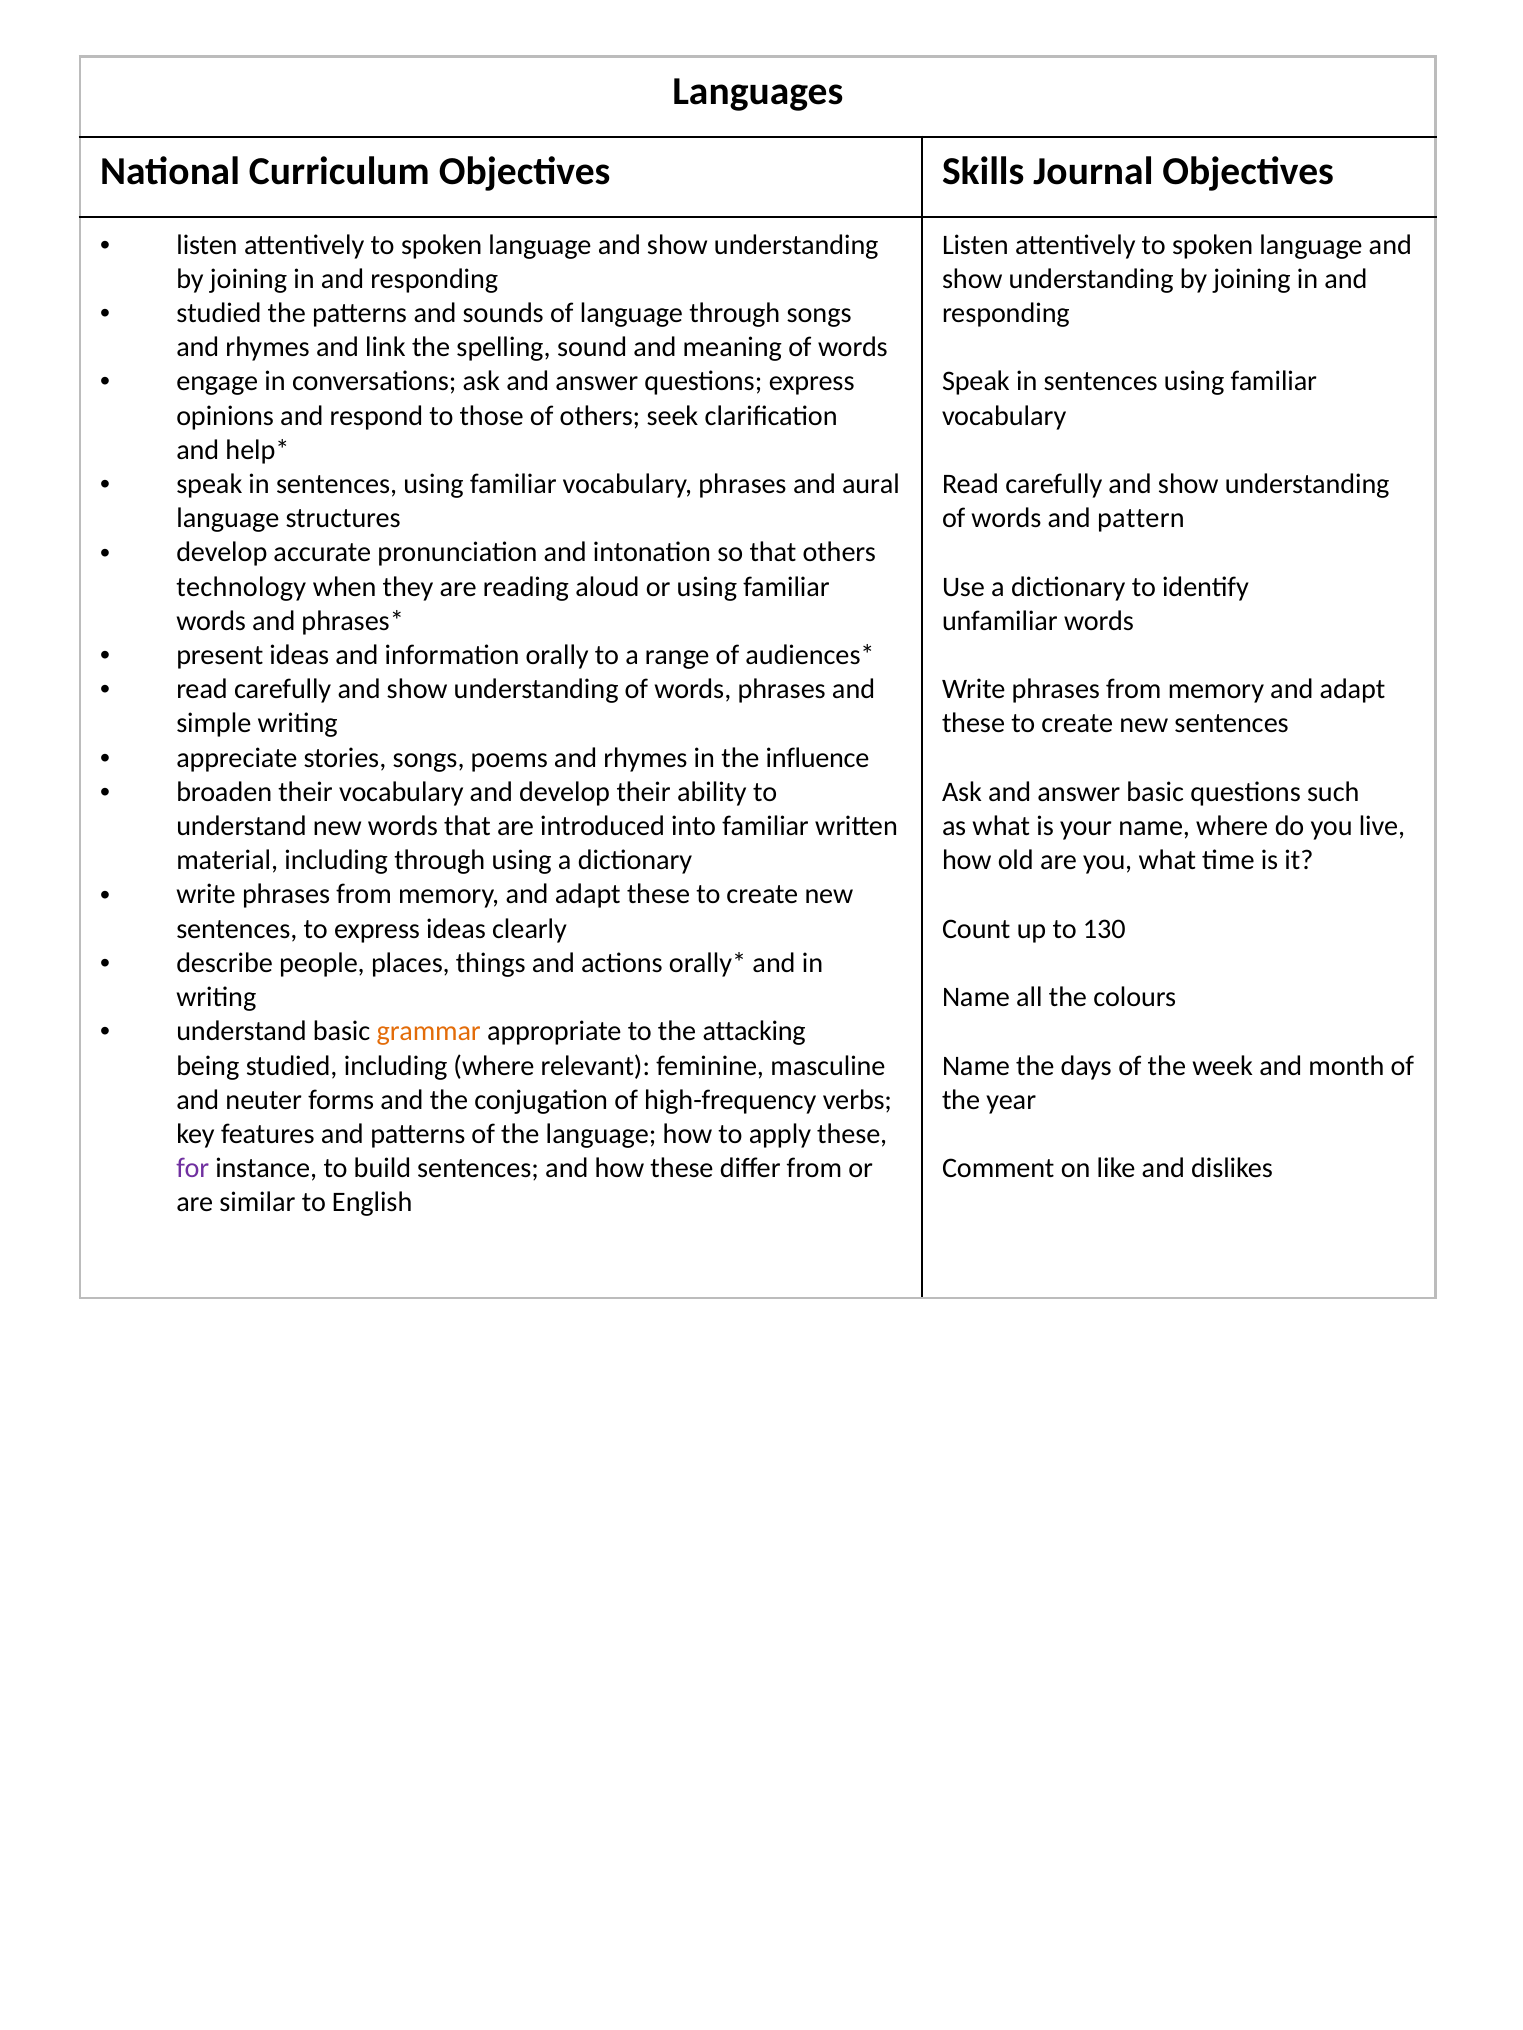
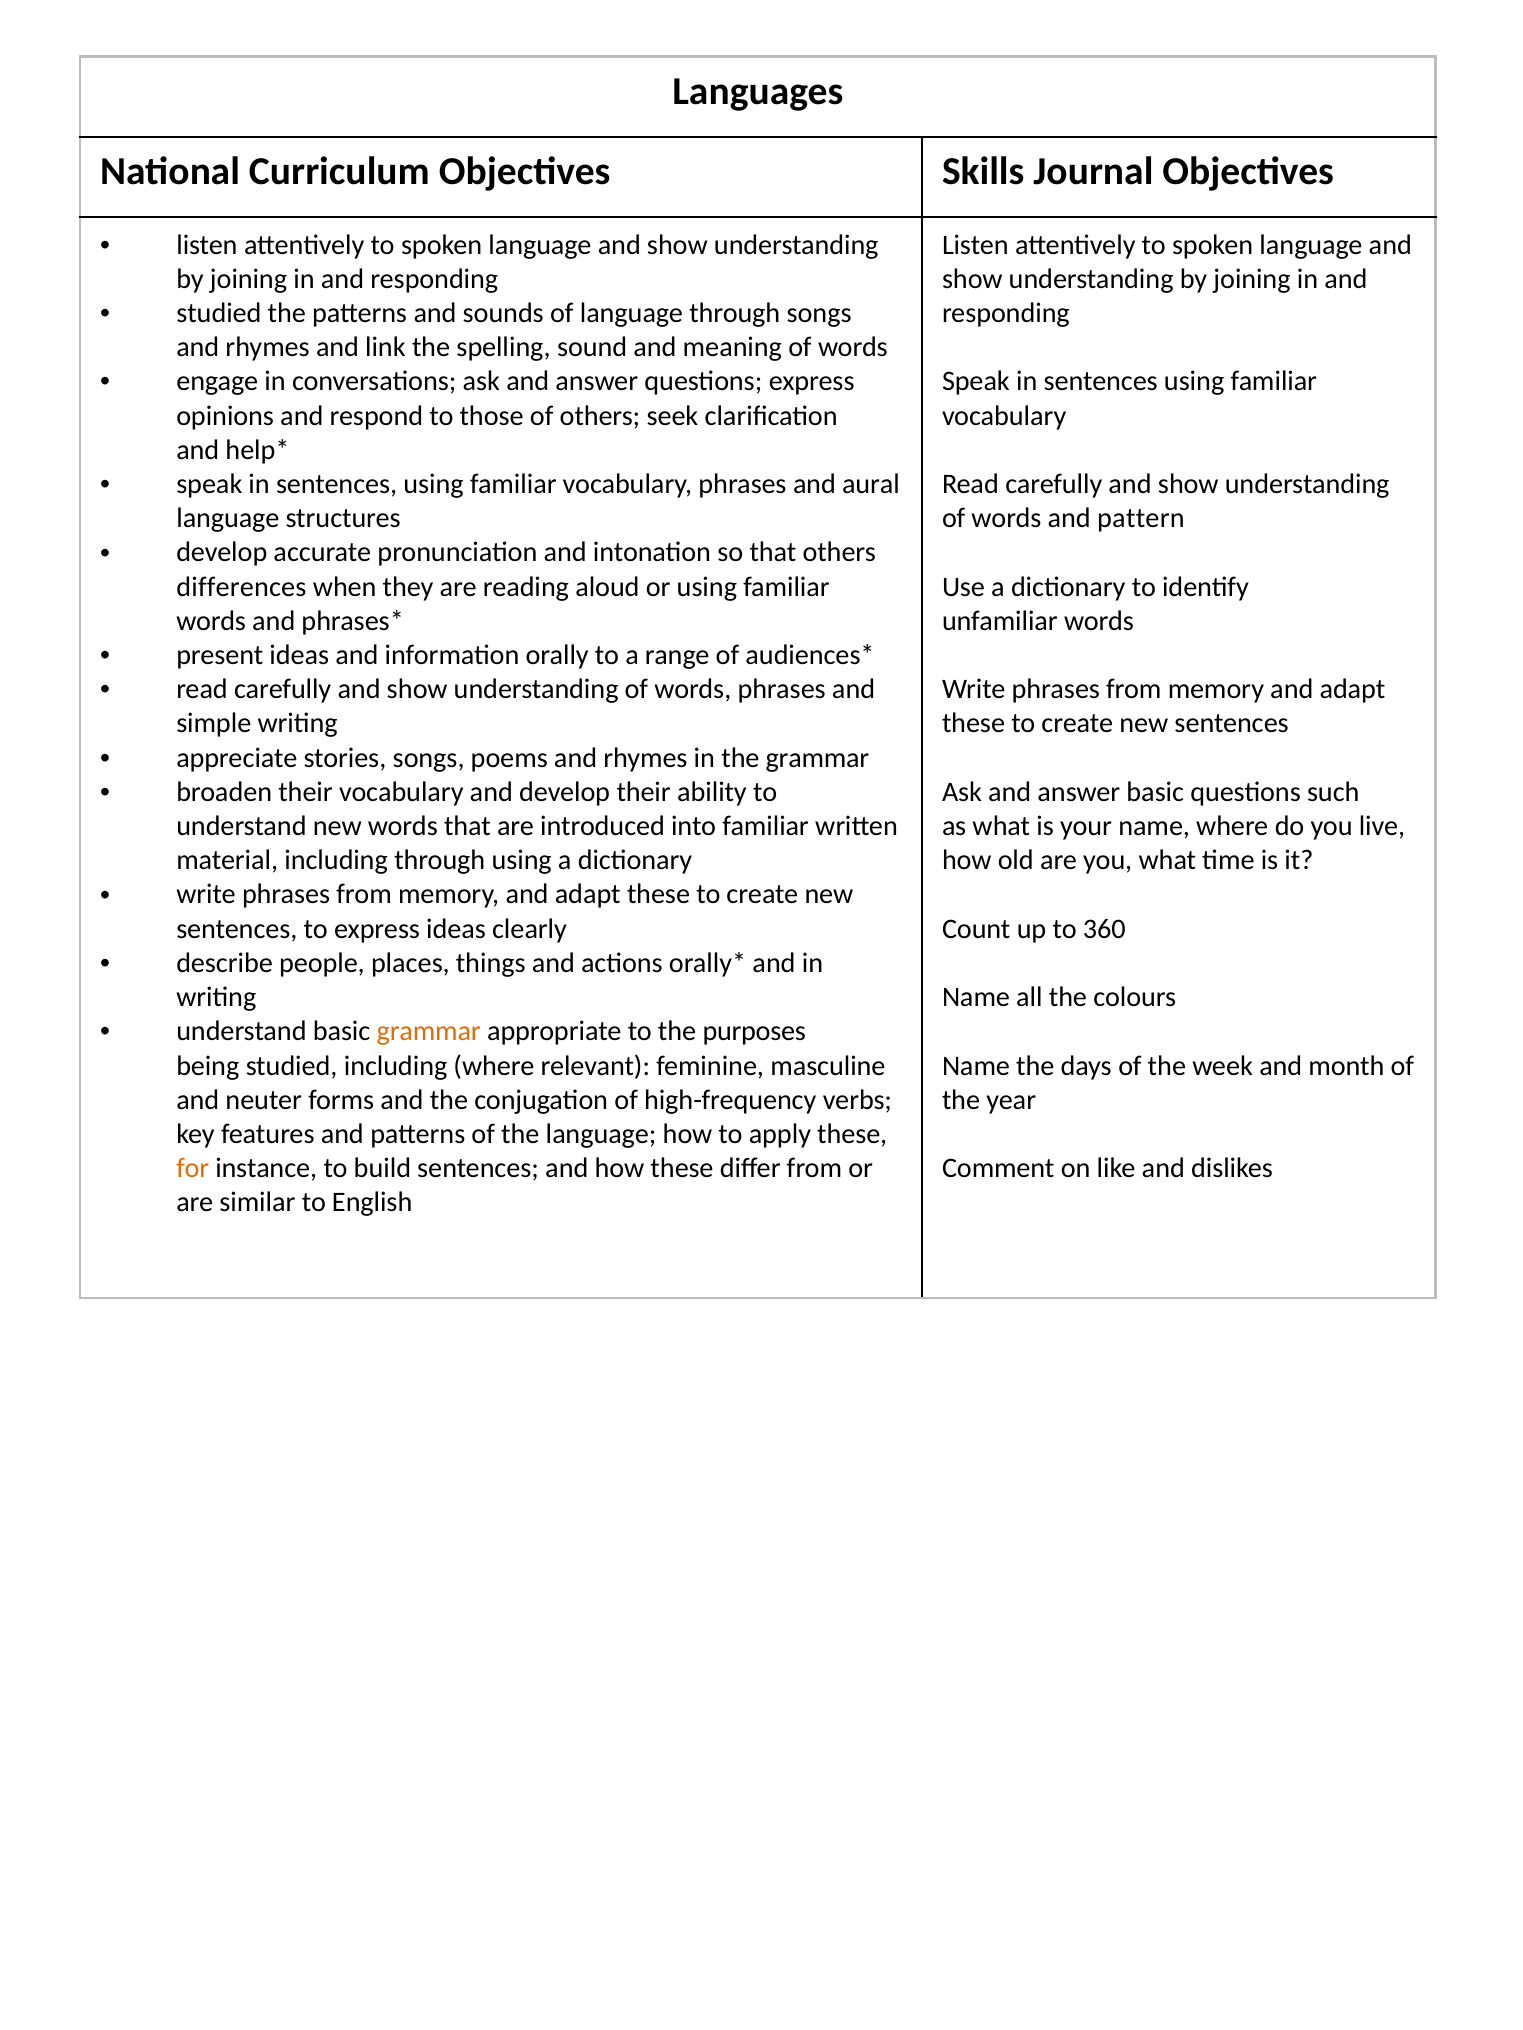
technology: technology -> differences (241, 587)
the influence: influence -> grammar (817, 758)
130: 130 -> 360 (1104, 929)
attacking: attacking -> purposes (754, 1032)
for colour: purple -> orange (193, 1169)
